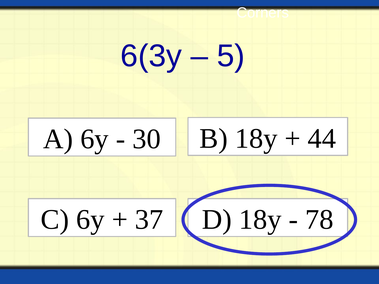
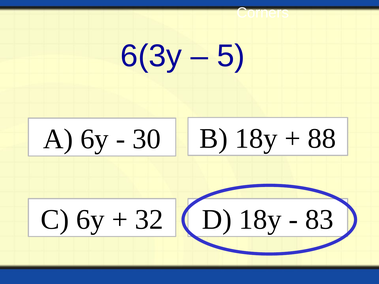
44: 44 -> 88 (322, 139)
37: 37 -> 32 (149, 220)
78: 78 -> 83 (319, 220)
